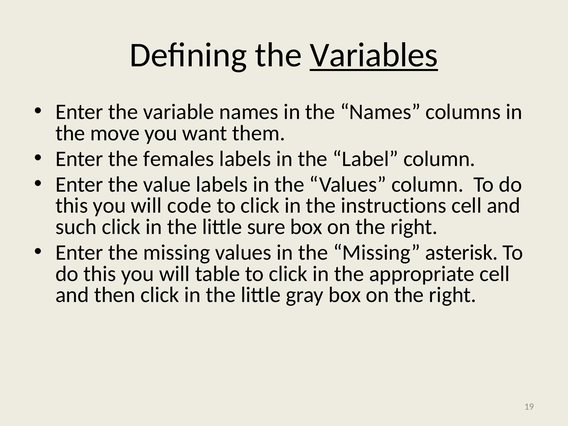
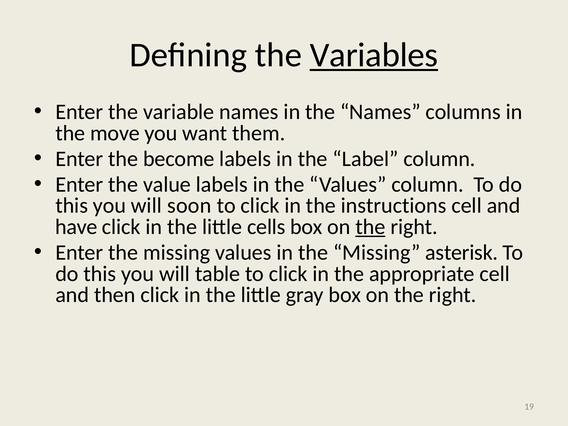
females: females -> become (179, 159)
code: code -> soon (189, 206)
such: such -> have (76, 227)
sure: sure -> cells (266, 227)
the underline: none -> present (370, 227)
